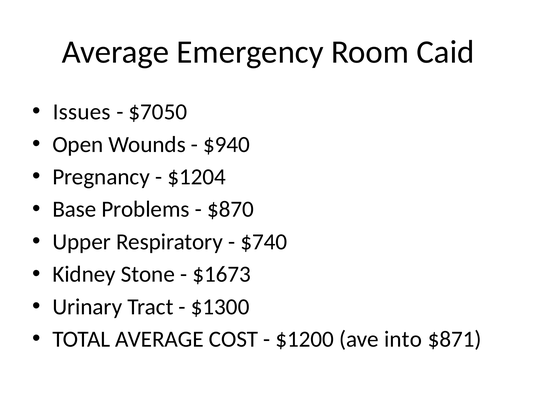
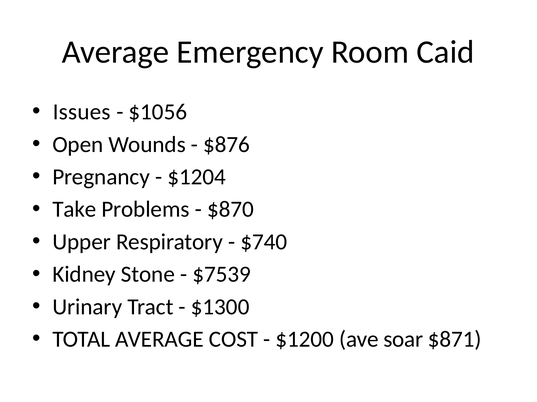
$7050: $7050 -> $1056 (158, 112)
$940: $940 -> $876 (227, 145)
Base: Base -> Take (74, 210)
$1673: $1673 -> $7539 (222, 275)
into: into -> soar (403, 340)
